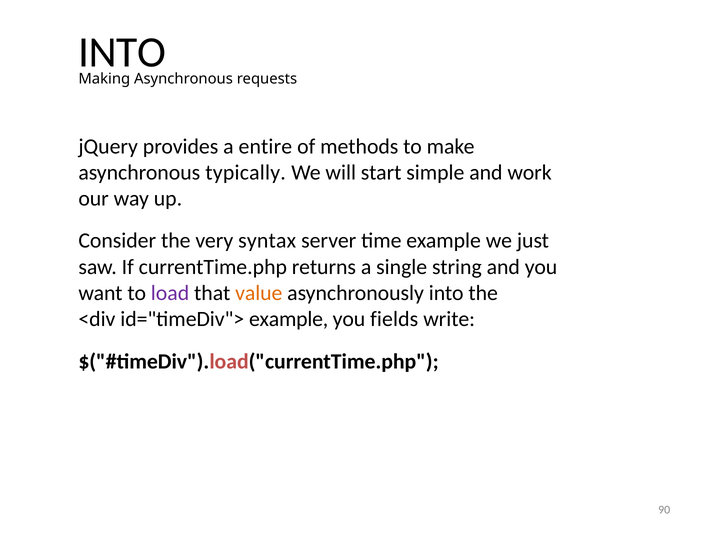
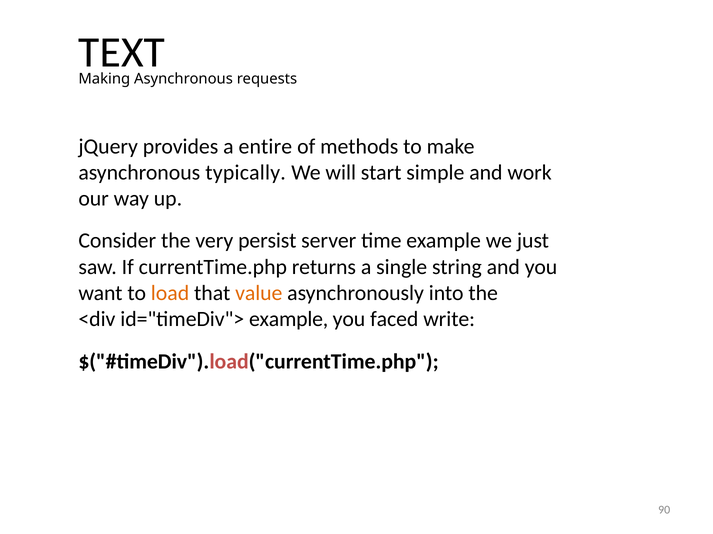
INTO: INTO -> TEXT (122, 52)
syntax: syntax -> persist (267, 241)
load colour: purple -> orange (170, 293)
fields: fields -> faced (394, 320)
